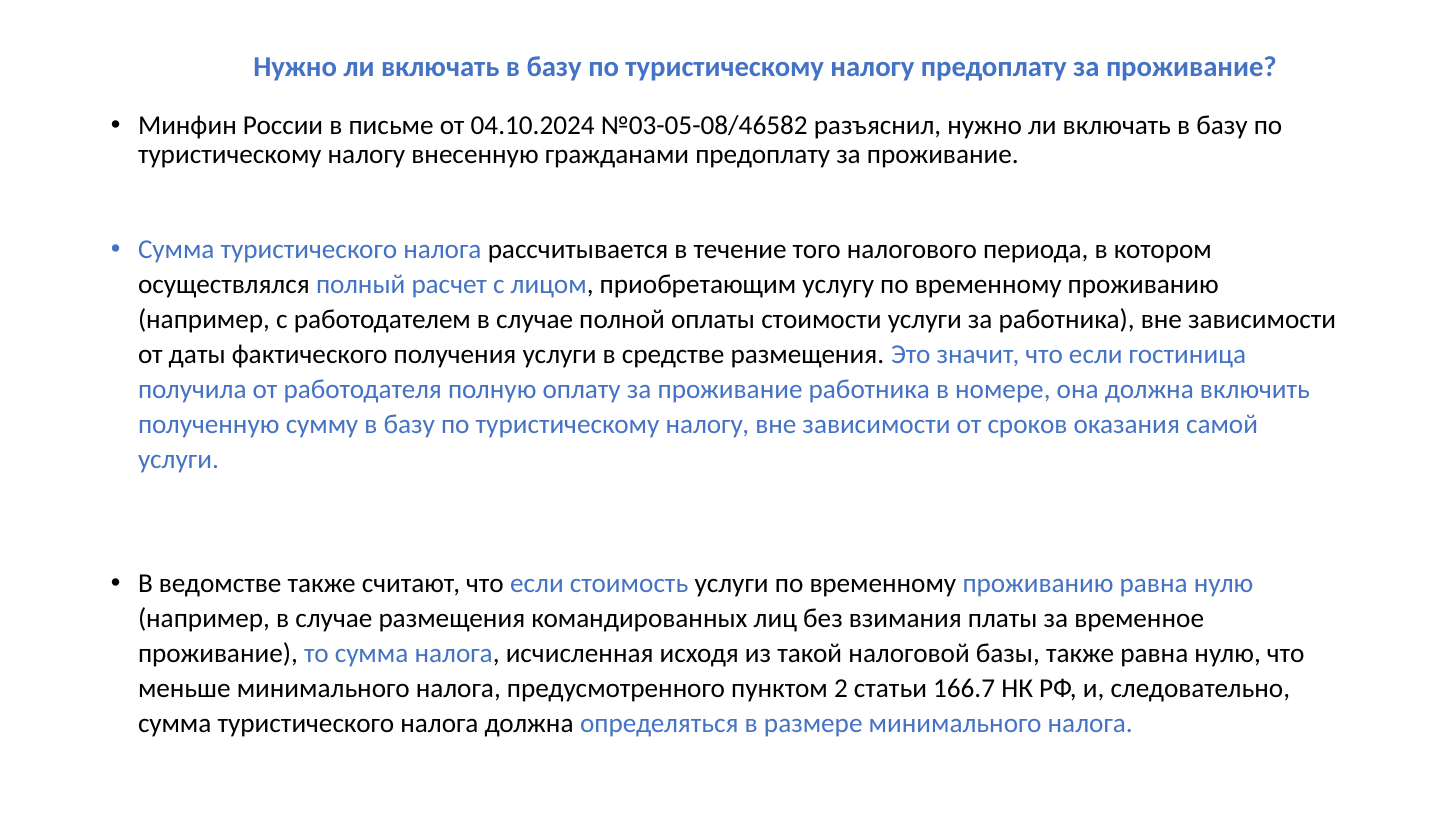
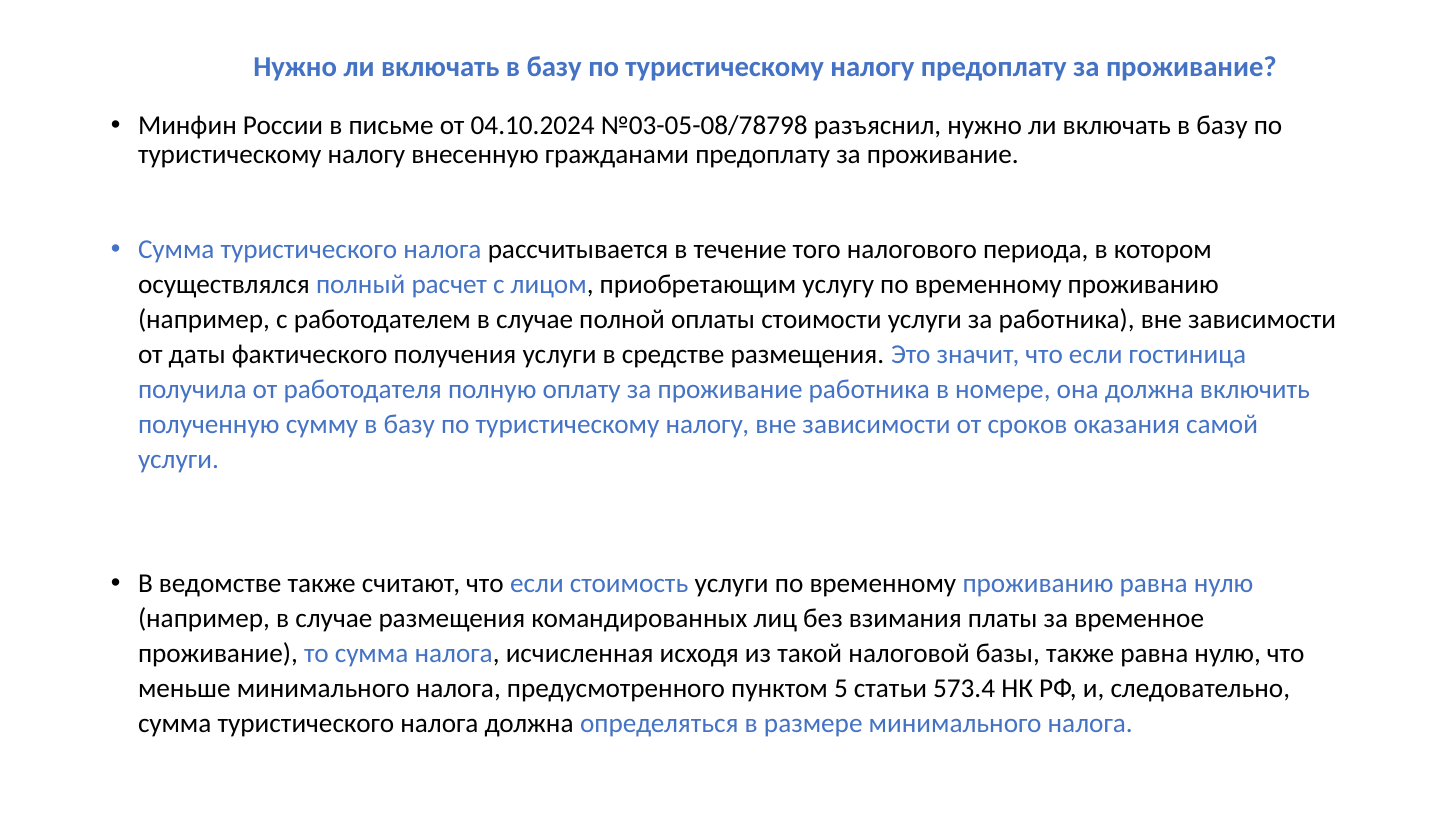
№03-05-08/46582: №03-05-08/46582 -> №03-05-08/78798 (704, 125)
2: 2 -> 5 (841, 689)
166.7: 166.7 -> 573.4 (964, 689)
